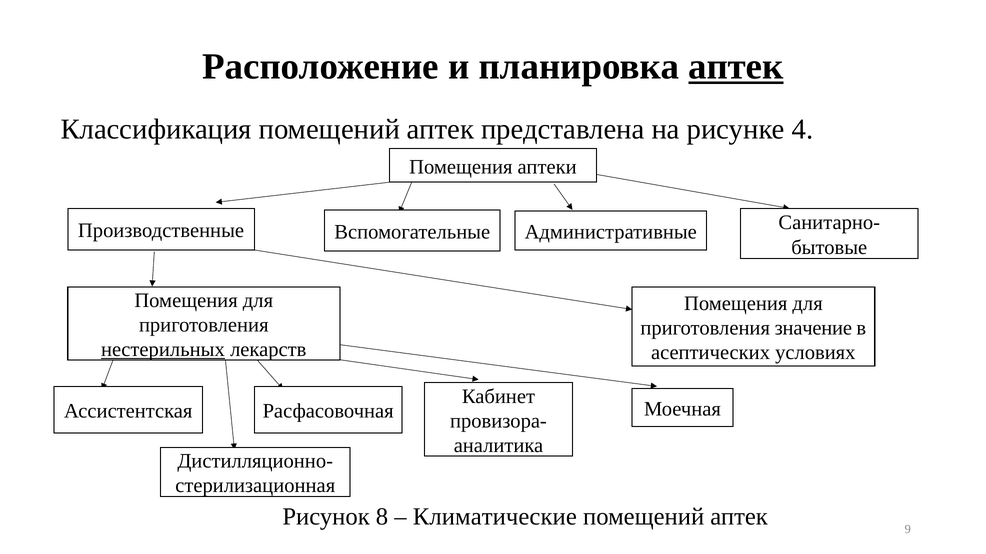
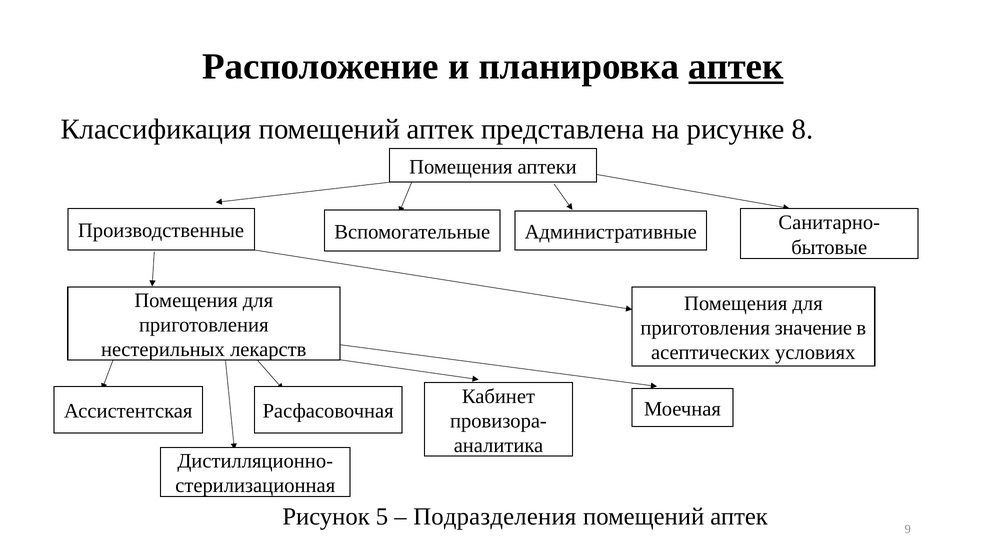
4: 4 -> 8 (802, 129)
нестерильных underline: present -> none (163, 350)
8: 8 -> 5 (382, 517)
Климатические: Климатические -> Подразделения (495, 517)
